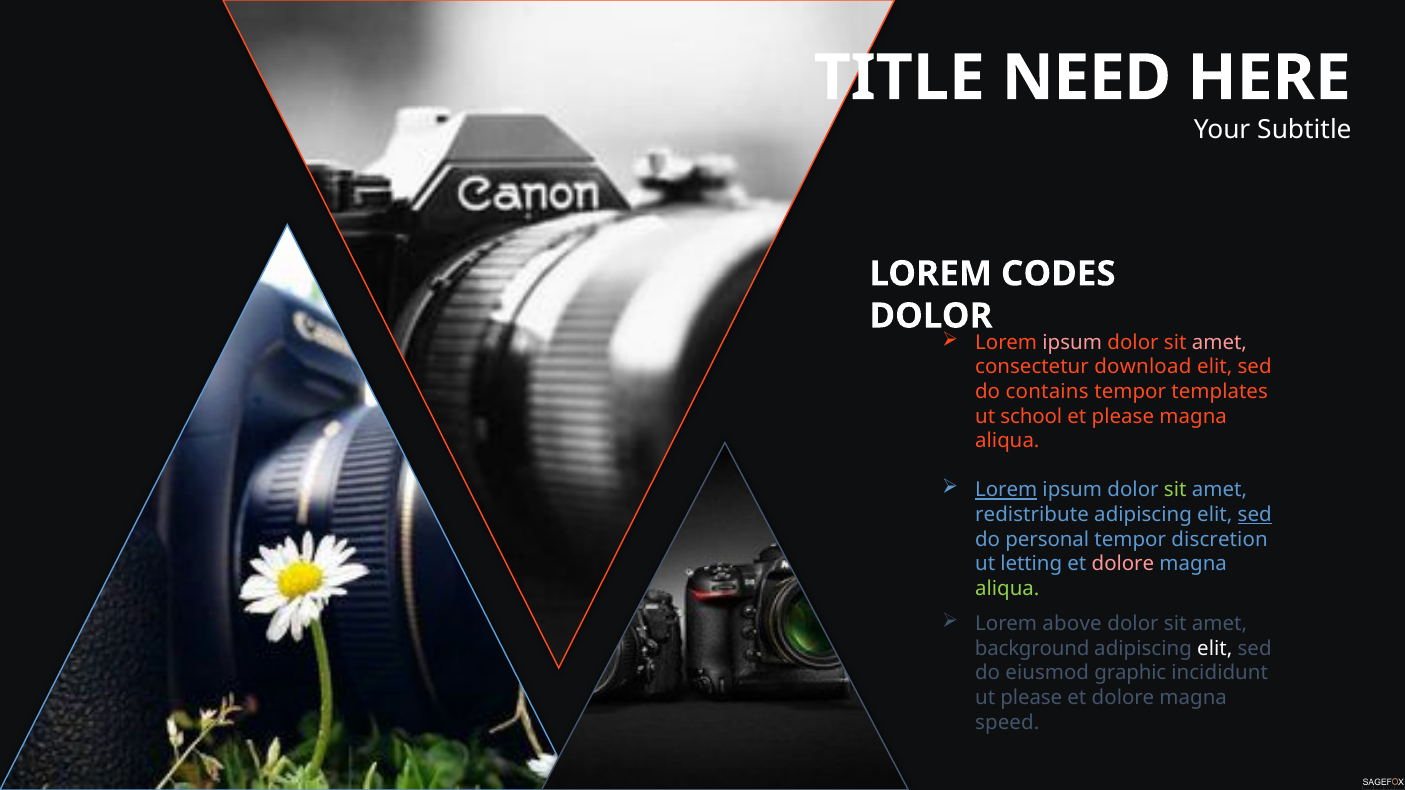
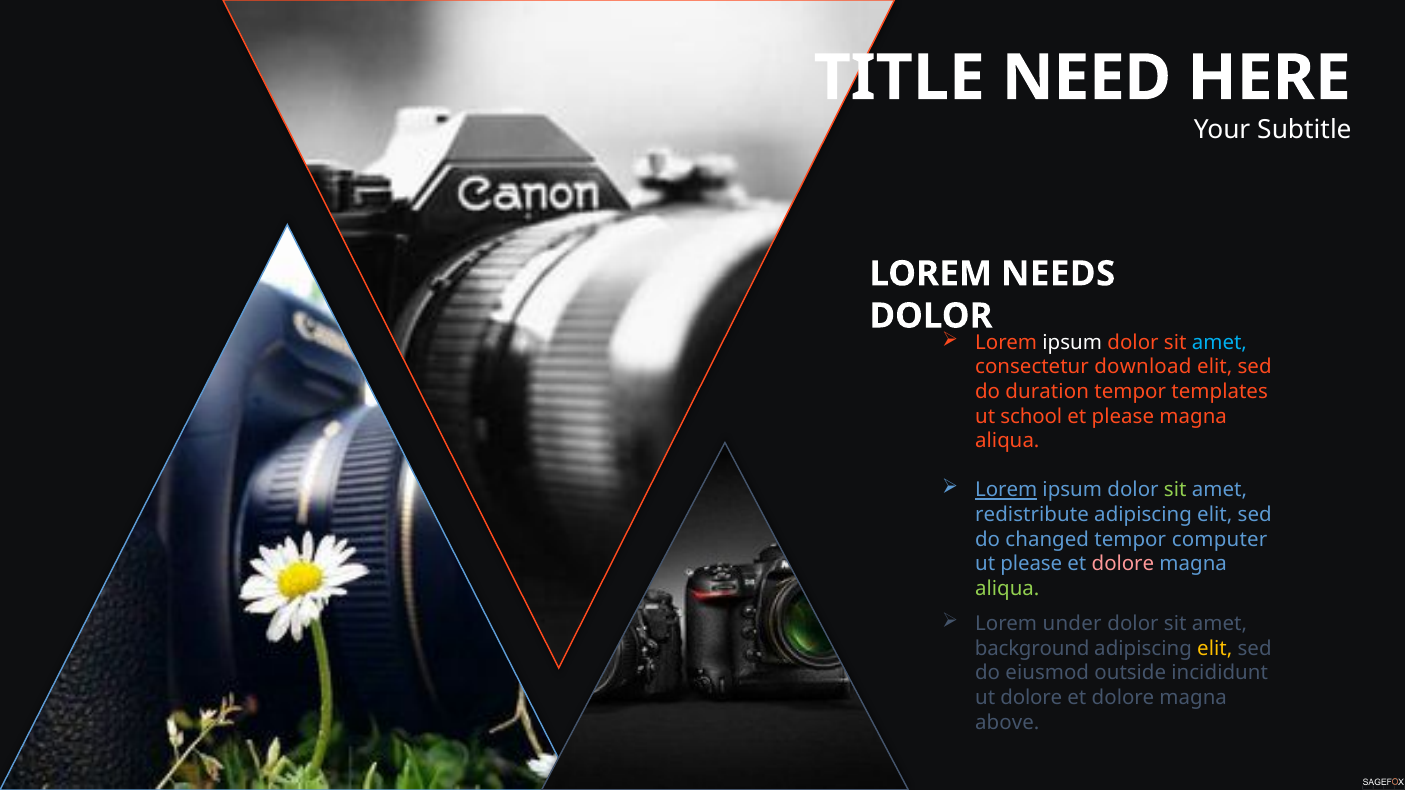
CODES: CODES -> NEEDS (1058, 274)
ipsum colour: pink -> white (1072, 343)
amet colour: pink -> light blue (1219, 343)
contains: contains -> duration (1047, 392)
sed underline: present -> none (1255, 515)
personal: personal -> changed (1047, 539)
discretion: discretion -> computer (1220, 539)
ut letting: letting -> please (1031, 564)
above: above -> under (1072, 624)
elit colour: white -> yellow (1215, 649)
graphic: graphic -> outside (1130, 673)
ut please: please -> dolore (1031, 698)
speed: speed -> above (1007, 723)
